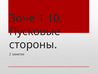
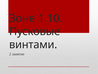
стороны: стороны -> винтами (33, 44)
